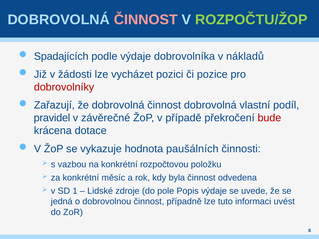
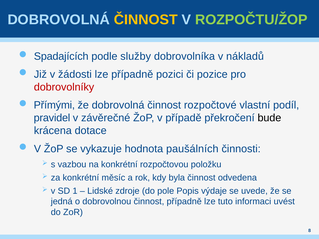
ČINNOST colour: pink -> yellow (146, 20)
podle výdaje: výdaje -> služby (136, 56)
lze vycházet: vycházet -> případně (132, 74)
Zařazují: Zařazují -> Přímými (54, 105)
činnost dobrovolná: dobrovolná -> rozpočtové (210, 105)
bude colour: red -> black (269, 118)
